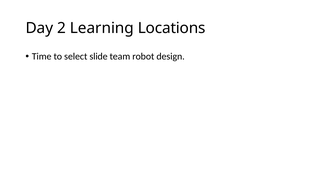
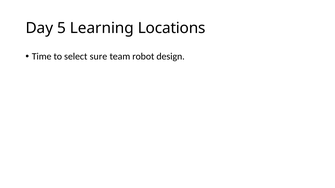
2: 2 -> 5 (62, 28)
slide: slide -> sure (98, 57)
